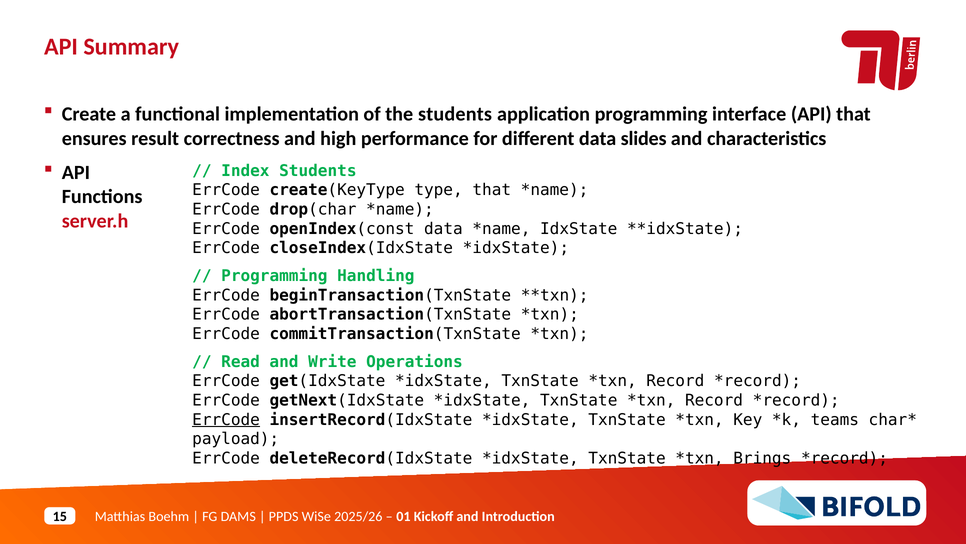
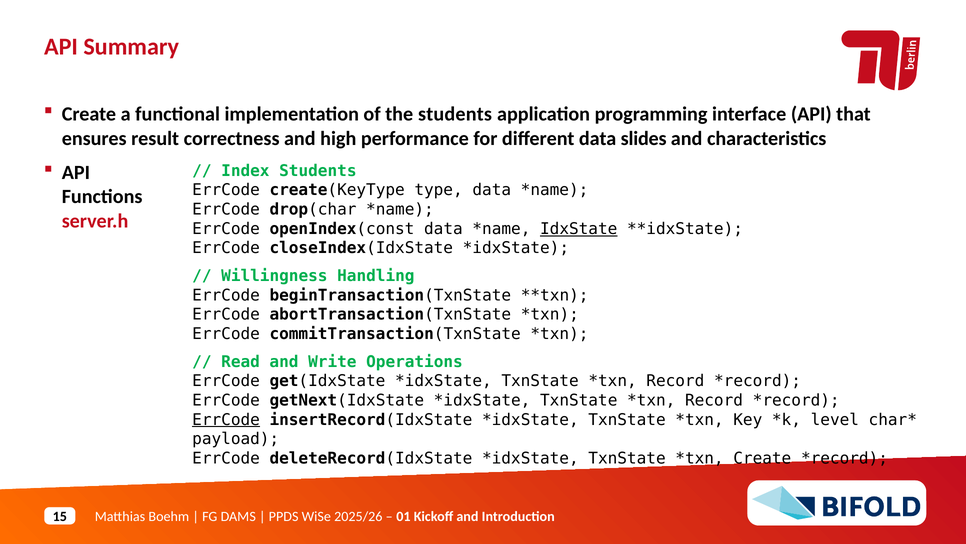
type that: that -> data (492, 190)
IdxState underline: none -> present (579, 229)
Programming: Programming -> Willingness (274, 276)
teams: teams -> level (835, 419)
Brings: Brings -> Create (762, 458)
